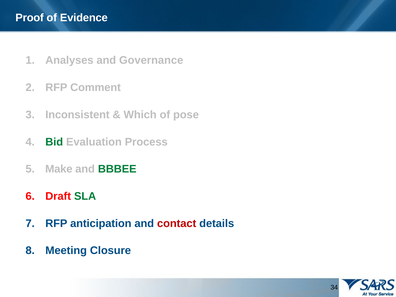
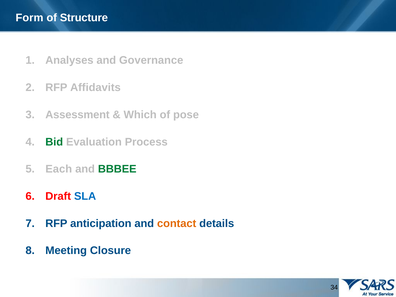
Proof: Proof -> Form (29, 18)
Evidence: Evidence -> Structure (84, 18)
Comment: Comment -> Affidavits (95, 88)
Inconsistent: Inconsistent -> Assessment (77, 115)
Make: Make -> Each (59, 169)
SLA colour: green -> blue (85, 196)
contact colour: red -> orange (177, 223)
